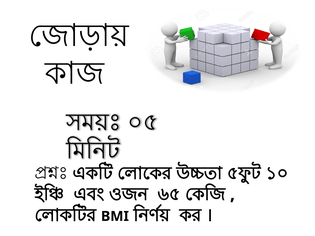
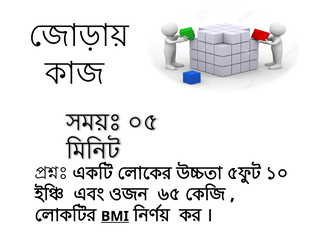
BMI underline: none -> present (115, 217)
